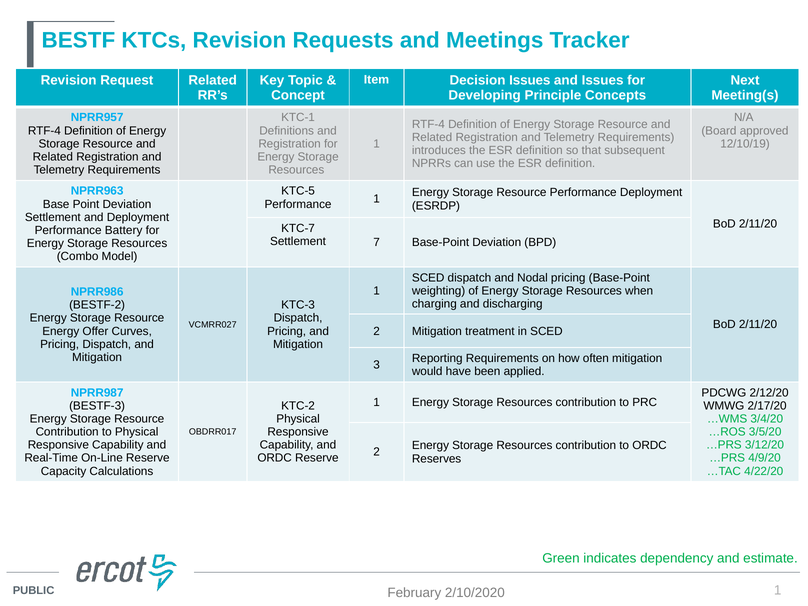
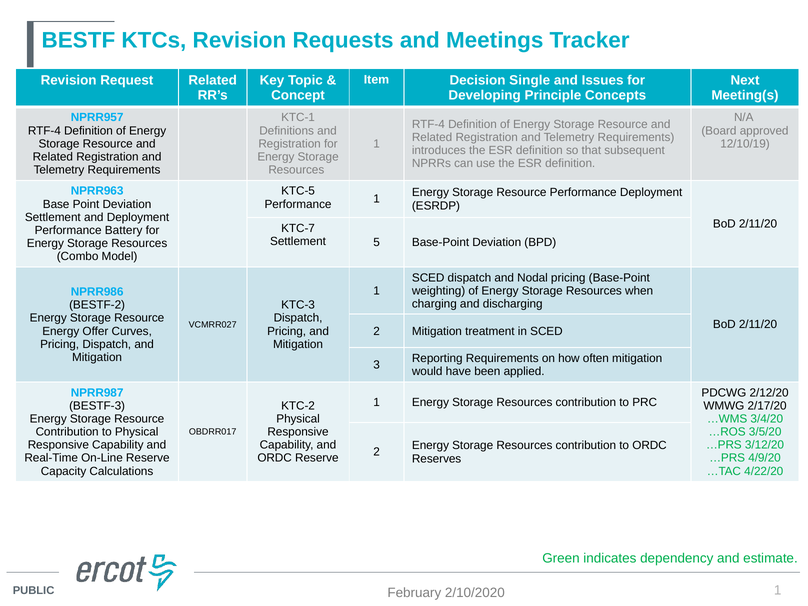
Decision Issues: Issues -> Single (530, 80)
7: 7 -> 5 (377, 242)
